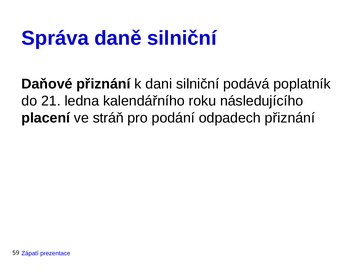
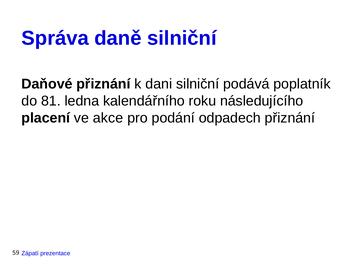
21: 21 -> 81 (51, 101)
stráň: stráň -> akce (108, 118)
